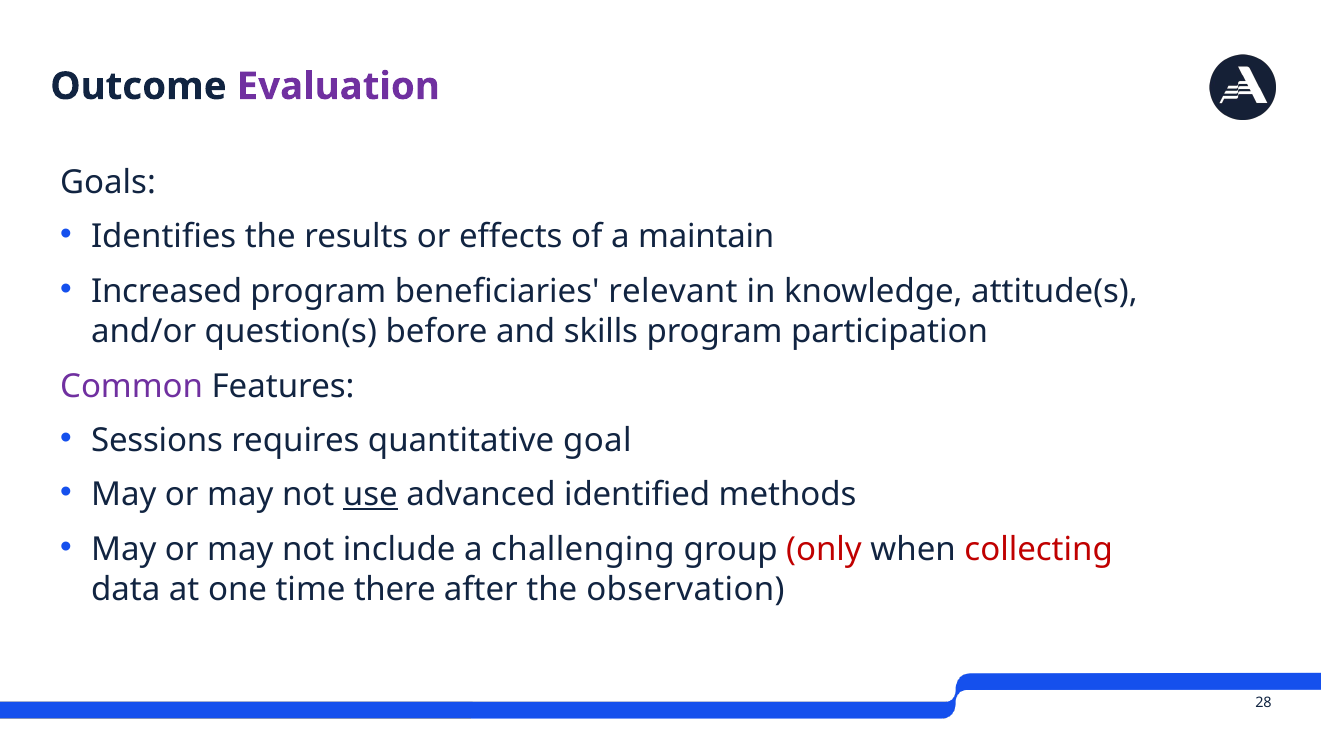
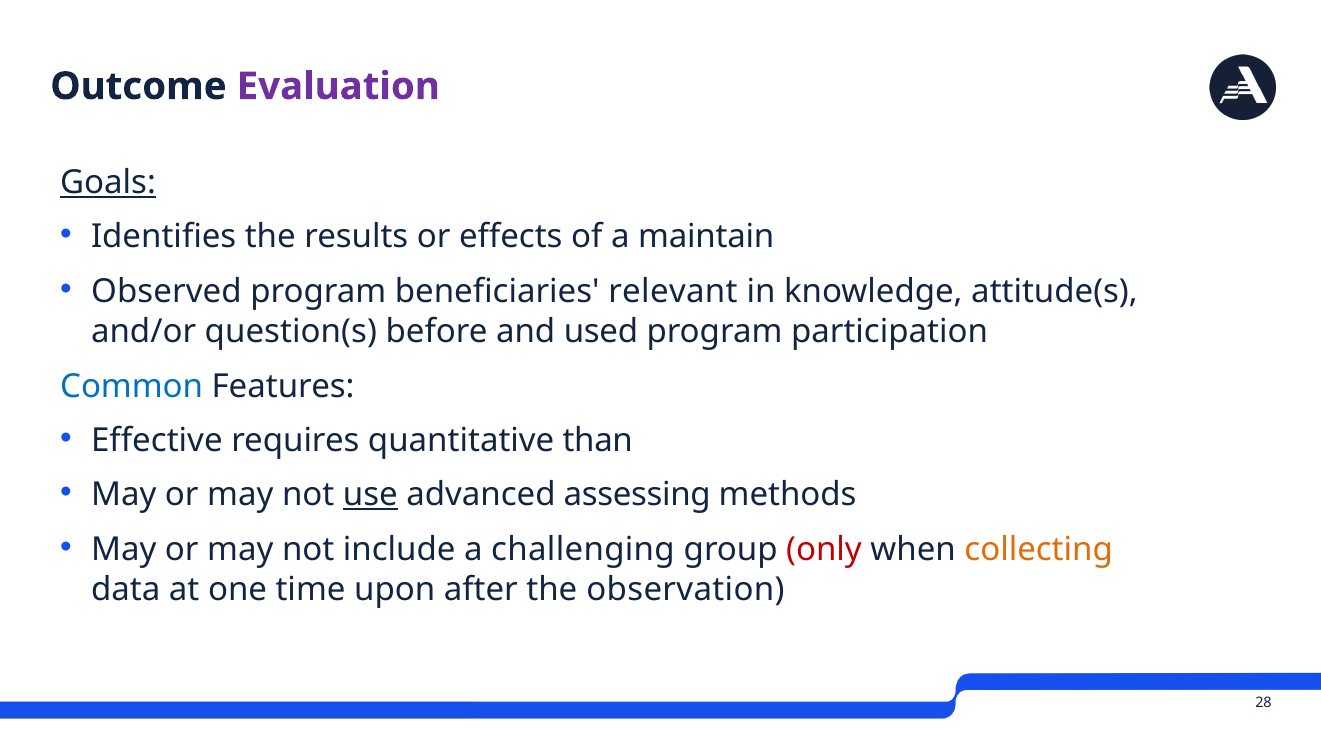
Goals underline: none -> present (108, 183)
Increased: Increased -> Observed (166, 291)
skills: skills -> used (601, 332)
Common colour: purple -> blue (132, 386)
Sessions: Sessions -> Effective (157, 441)
goal: goal -> than (598, 441)
identified: identified -> assessing (637, 495)
collecting colour: red -> orange (1039, 549)
there: there -> upon (395, 590)
